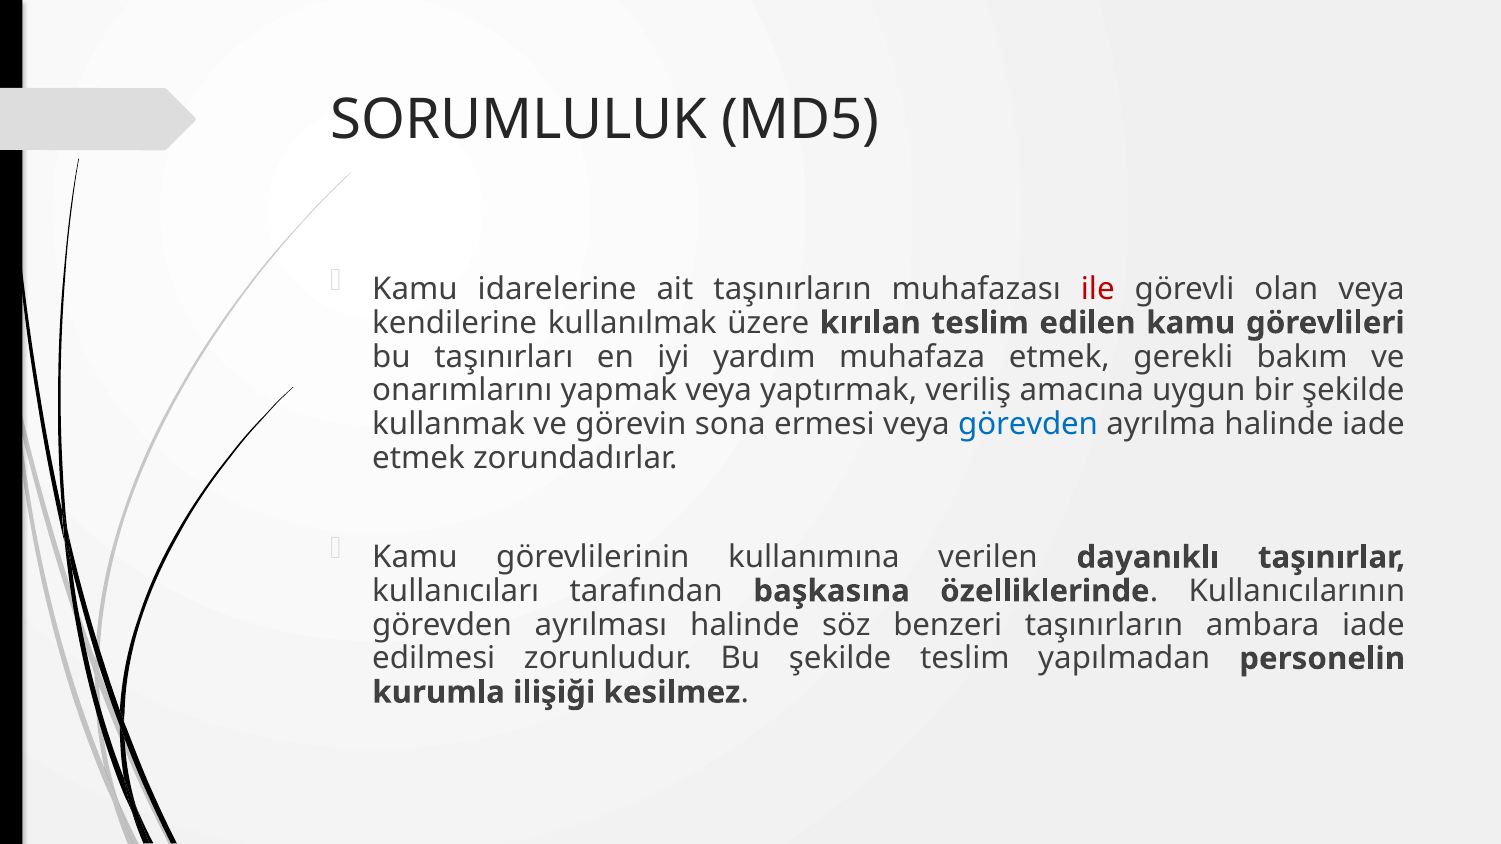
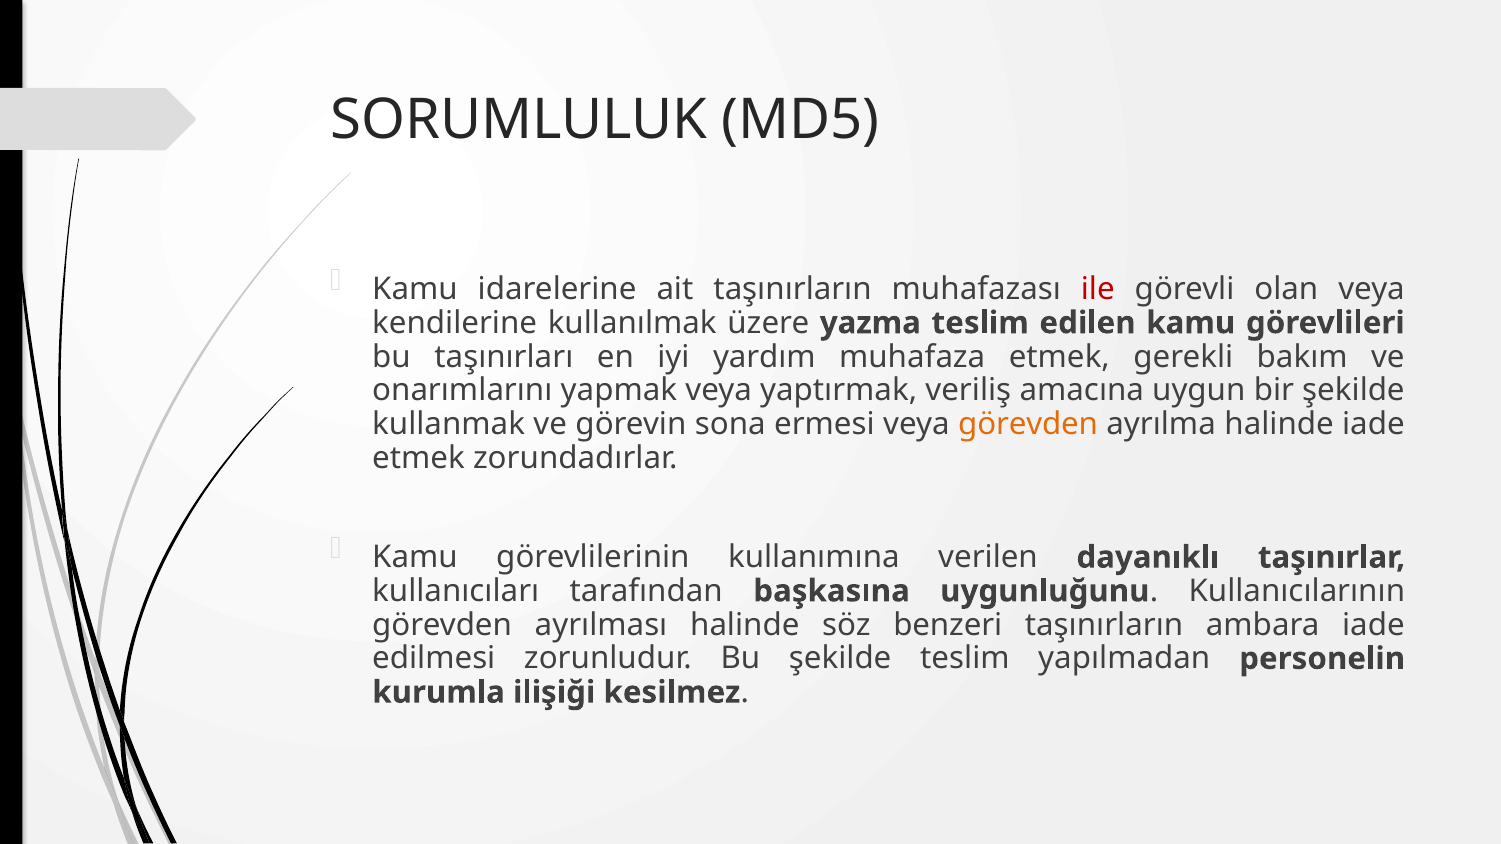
kırılan: kırılan -> yazma (870, 323)
görevden colour: blue -> orange (1028, 424)
özelliklerinde: özelliklerinde -> uygunluğunu (1045, 591)
